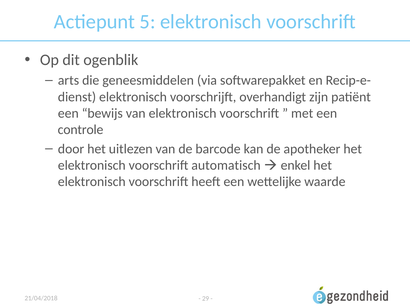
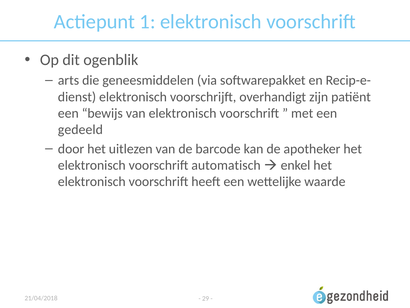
5: 5 -> 1 (148, 22)
controle: controle -> gedeeld (80, 129)
